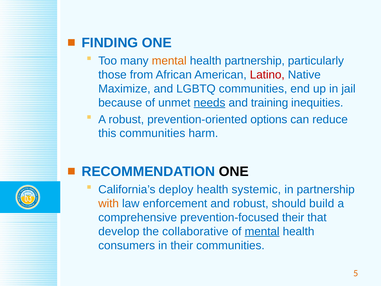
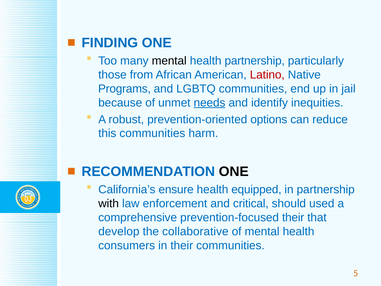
mental colour: orange -> black (169, 61)
Maximize: Maximize -> Programs (124, 89)
training: training -> identify (270, 103)
deploy: deploy -> ensure (176, 189)
systemic: systemic -> equipped (256, 189)
with colour: orange -> black (109, 203)
and robust: robust -> critical (251, 203)
build: build -> used (322, 203)
mental underline: present -> none (262, 231)
